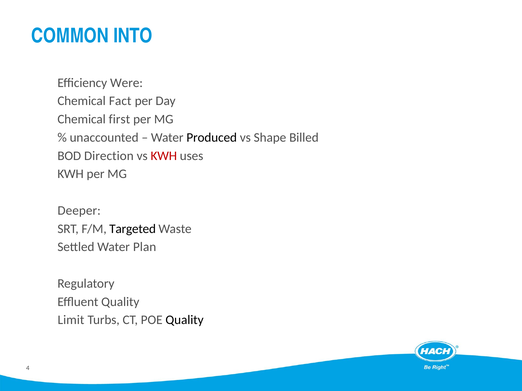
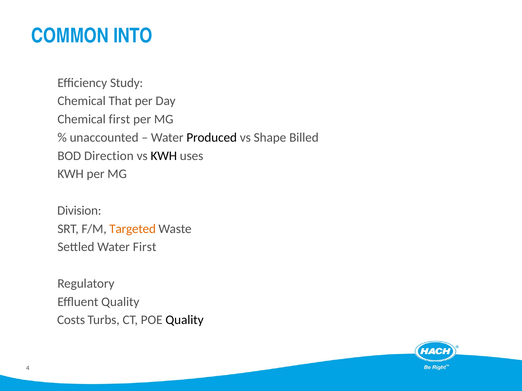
Were: Were -> Study (127, 83)
Fact: Fact -> That (120, 101)
KWH colour: red -> black (164, 156)
Deeper: Deeper -> Division (79, 211)
Targeted colour: black -> orange (133, 229)
Water Plan: Plan -> First (145, 247)
Limit: Limit -> Costs (71, 320)
